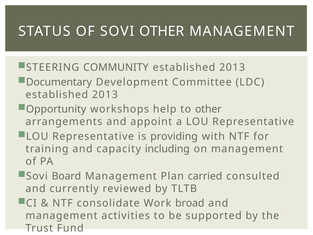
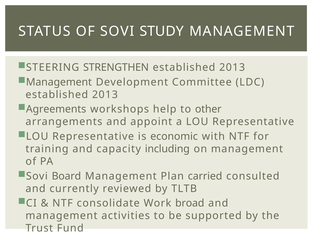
SOVI OTHER: OTHER -> STUDY (162, 31)
COMMUNITY: COMMUNITY -> STRENGTHEN (116, 67)
Documentary: Documentary -> Management (59, 82)
Opportunity: Opportunity -> Agreements (56, 109)
providing: providing -> economic (174, 136)
